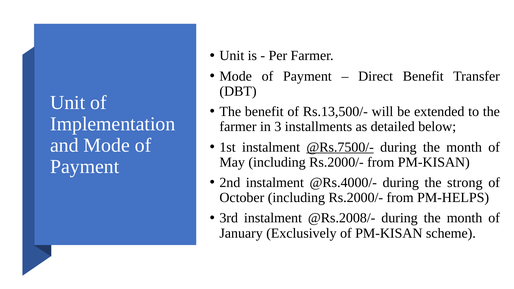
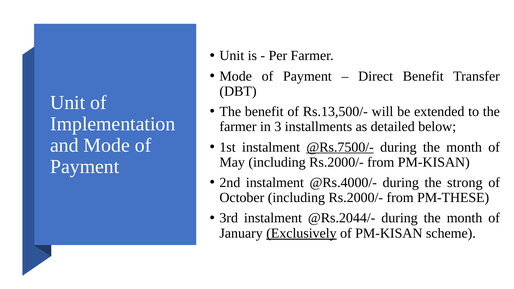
PM-HELPS: PM-HELPS -> PM-THESE (453, 198)
@Rs.2008/-: @Rs.2008/- -> @Rs.2044/- (342, 218)
Exclusively underline: none -> present (301, 233)
